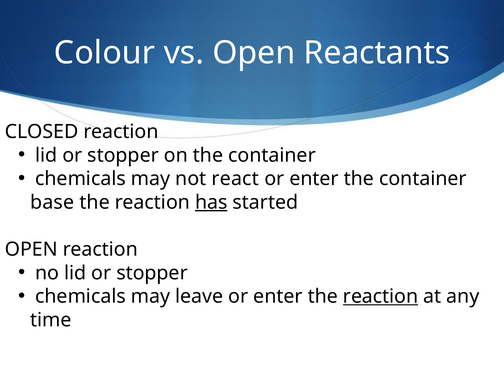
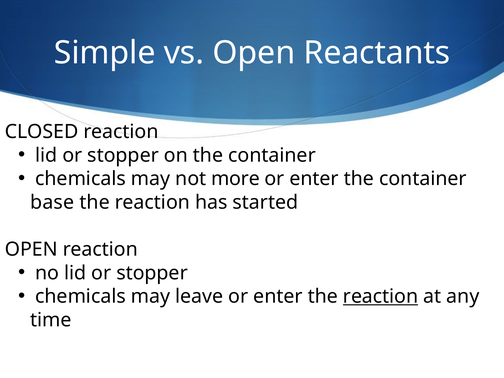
Colour: Colour -> Simple (105, 53)
react: react -> more (235, 179)
has underline: present -> none (211, 202)
